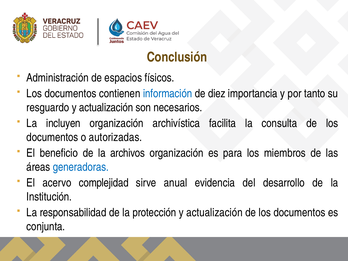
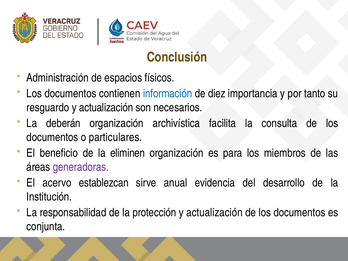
incluyen: incluyen -> deberán (63, 123)
autorizadas: autorizadas -> particulares (115, 137)
archivos: archivos -> eliminen (128, 153)
generadoras colour: blue -> purple (81, 167)
complejidad: complejidad -> establezcan (104, 183)
